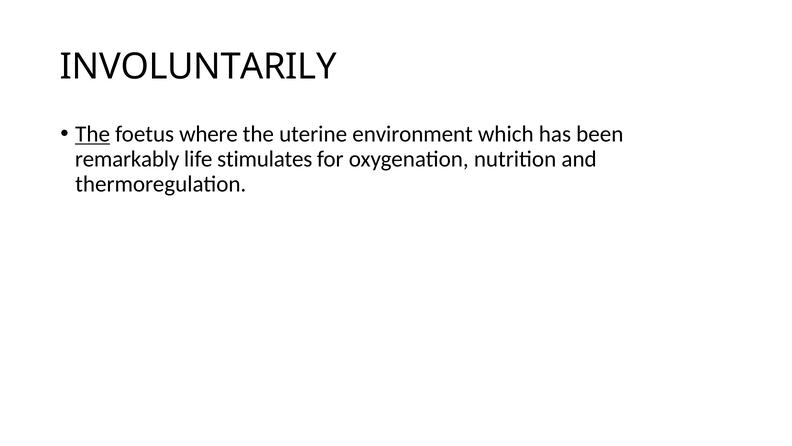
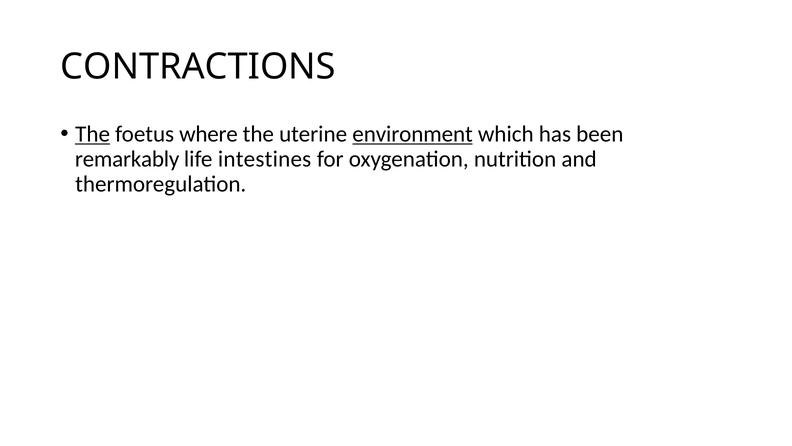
INVOLUNTARILY: INVOLUNTARILY -> CONTRACTIONS (198, 67)
environment underline: none -> present (413, 134)
stimulates: stimulates -> intestines (265, 159)
